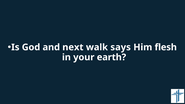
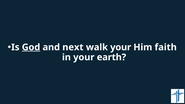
God underline: none -> present (31, 47)
walk says: says -> your (121, 47)
flesh: flesh -> faith (166, 47)
